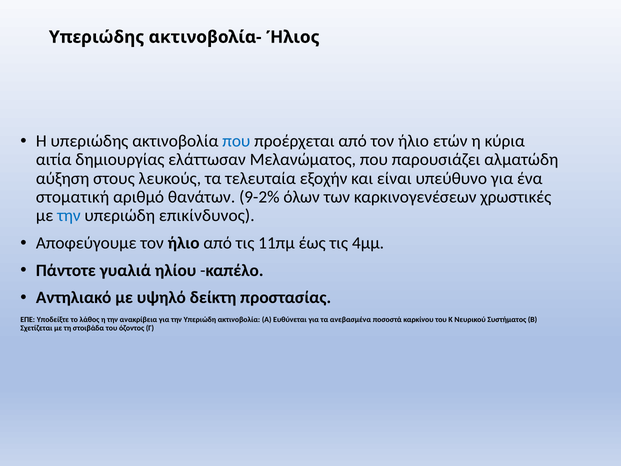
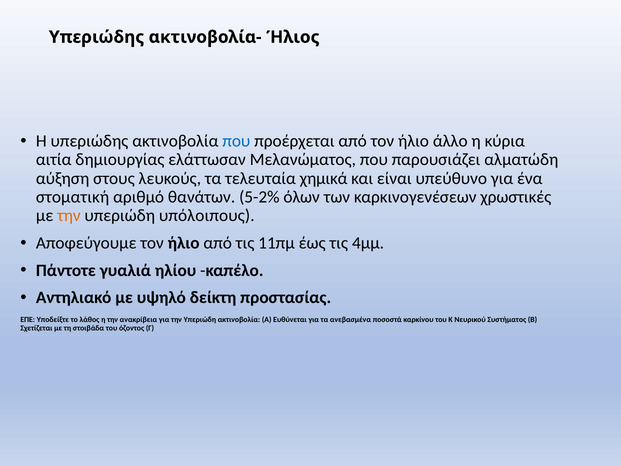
ετών: ετών -> άλλο (450, 141)
εξοχήν: εξοχήν -> χημικά (324, 178)
9-2%: 9-2% -> 5-2% (259, 197)
την colour: blue -> orange (69, 216)
επικίνδυνος: επικίνδυνος -> υπόλοιπους (207, 216)
